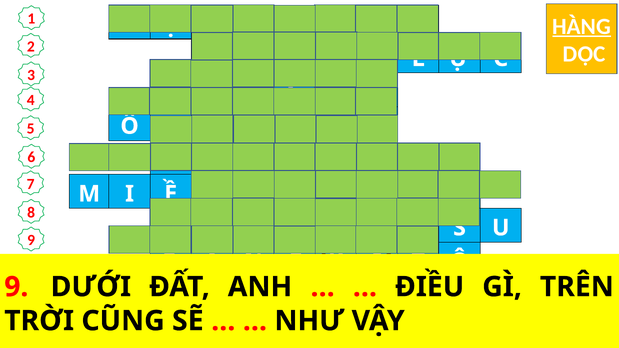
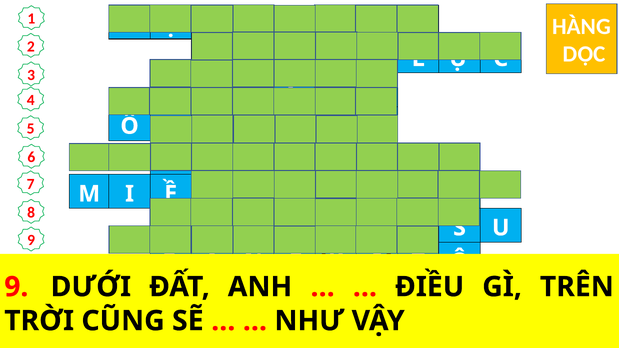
HÀNG underline: present -> none (582, 26)
